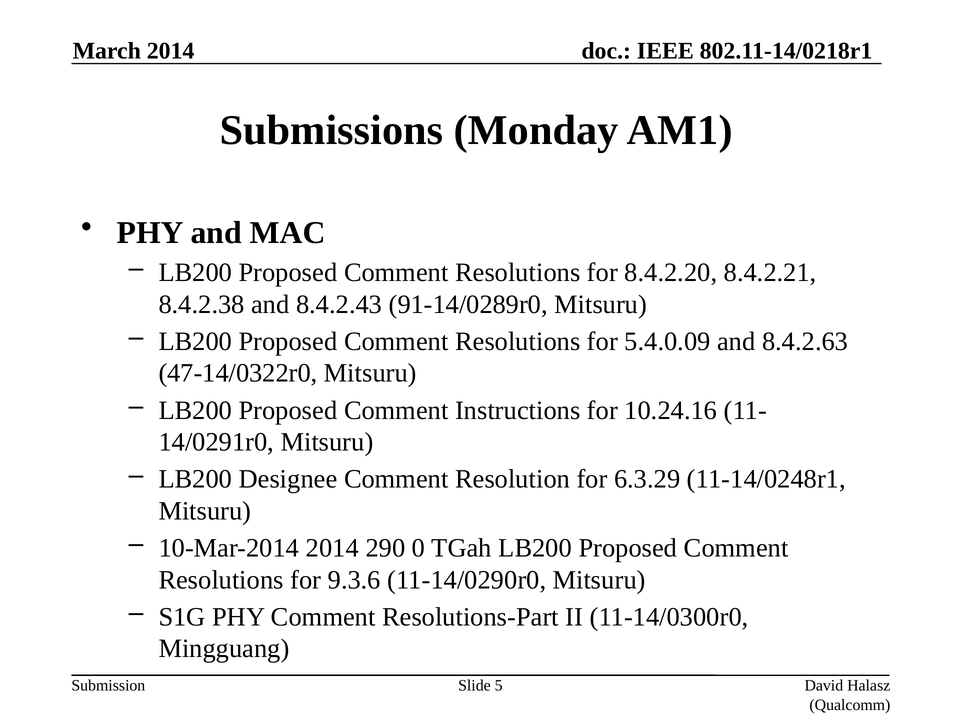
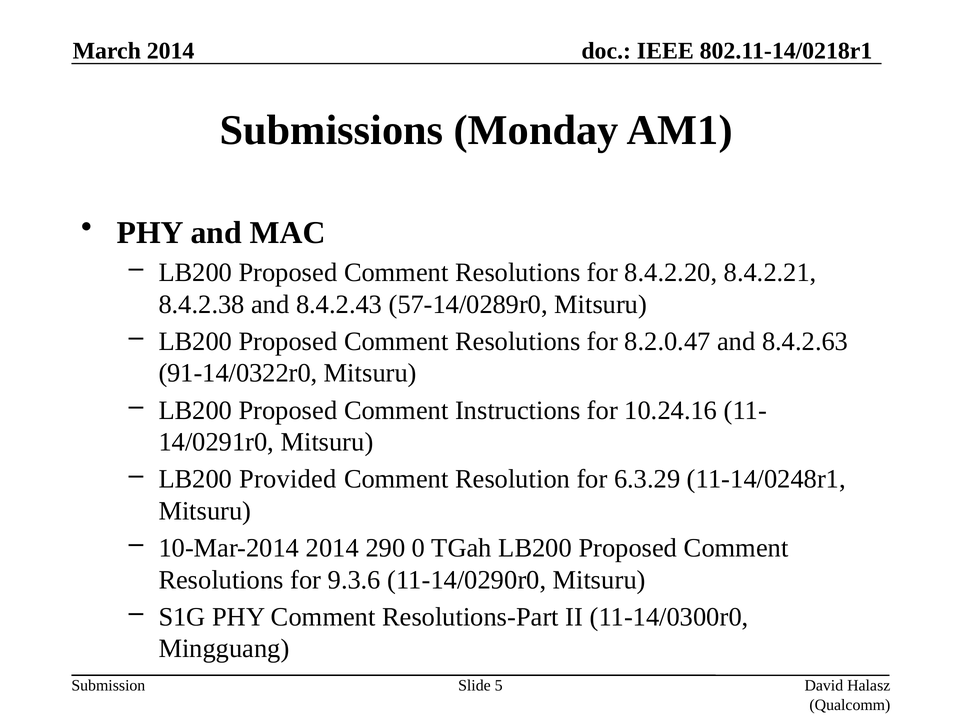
91-14/0289r0: 91-14/0289r0 -> 57-14/0289r0 (468, 304)
5.4.0.09: 5.4.0.09 -> 8.2.0.47 (668, 341)
47-14/0322r0: 47-14/0322r0 -> 91-14/0322r0 (238, 373)
Designee: Designee -> Provided (288, 479)
